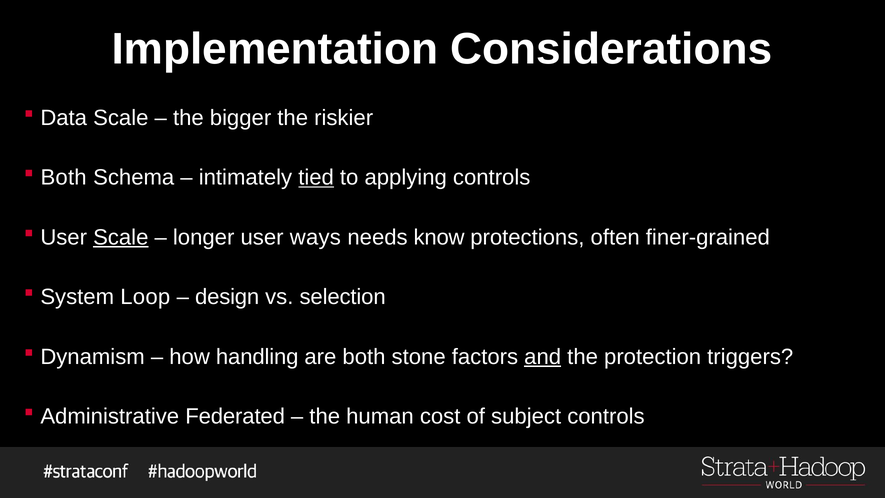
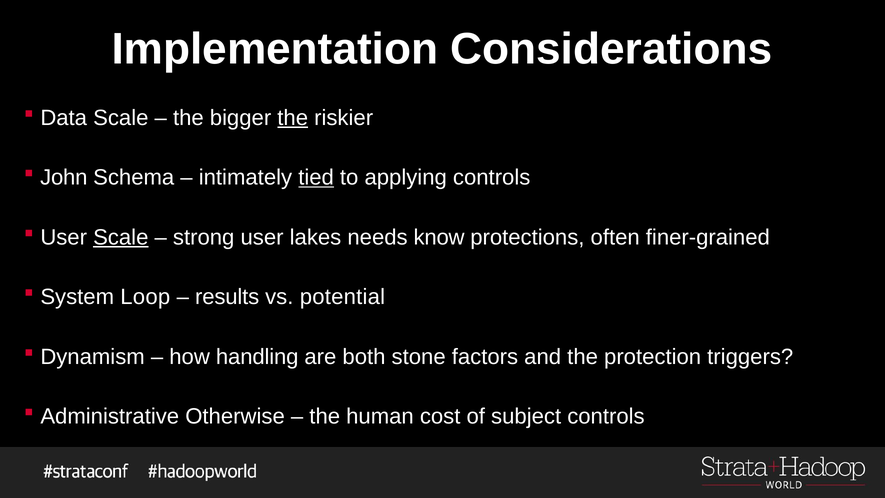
the underline: none -> present (293, 118)
Both: Both -> John (64, 177)
longer: longer -> strong (204, 237)
ways: ways -> lakes (315, 237)
design: design -> results (227, 297)
selection: selection -> potential (342, 297)
and underline: present -> none (543, 357)
Federated: Federated -> Otherwise (235, 416)
